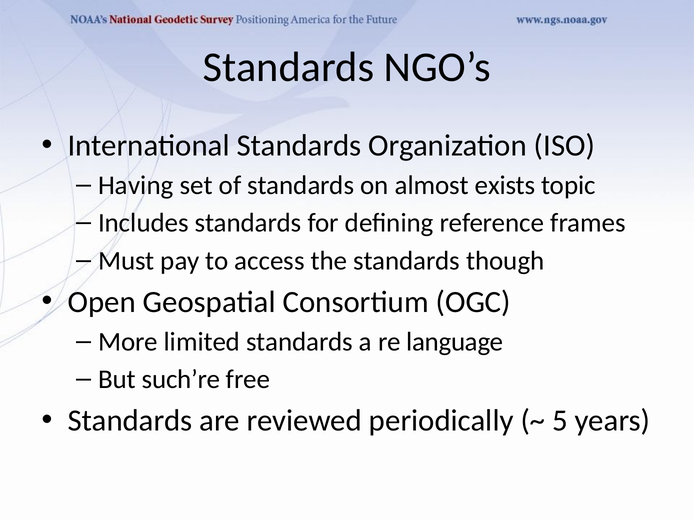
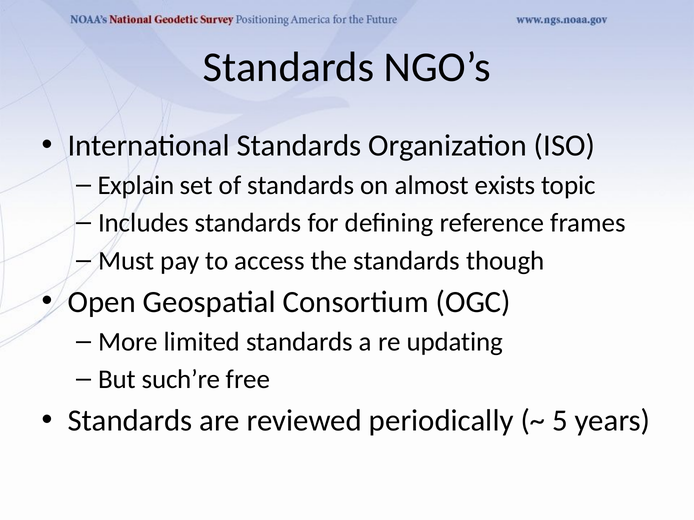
Having: Having -> Explain (136, 185)
language: language -> updating (455, 342)
